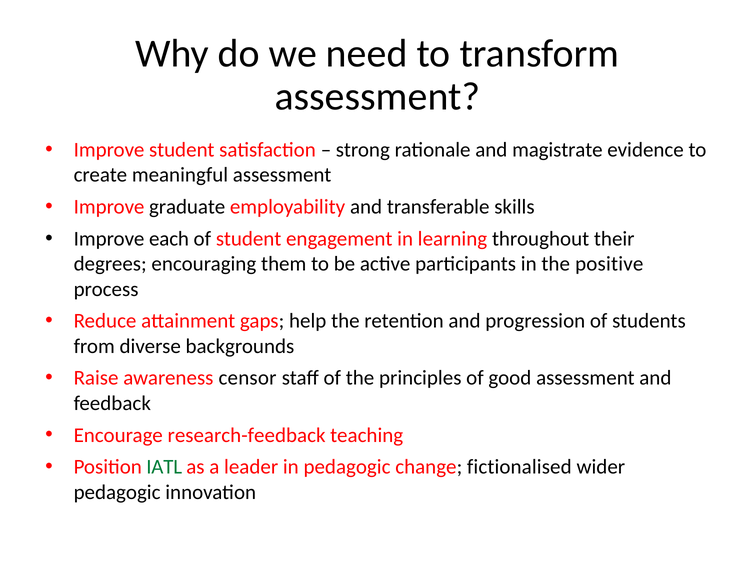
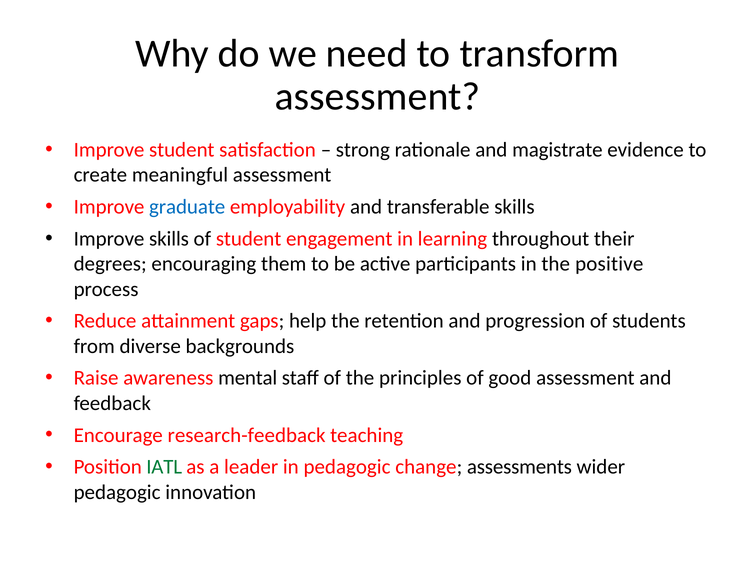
graduate colour: black -> blue (187, 207)
Improve each: each -> skills (169, 239)
censor: censor -> mental (248, 378)
fictionalised: fictionalised -> assessments (519, 467)
